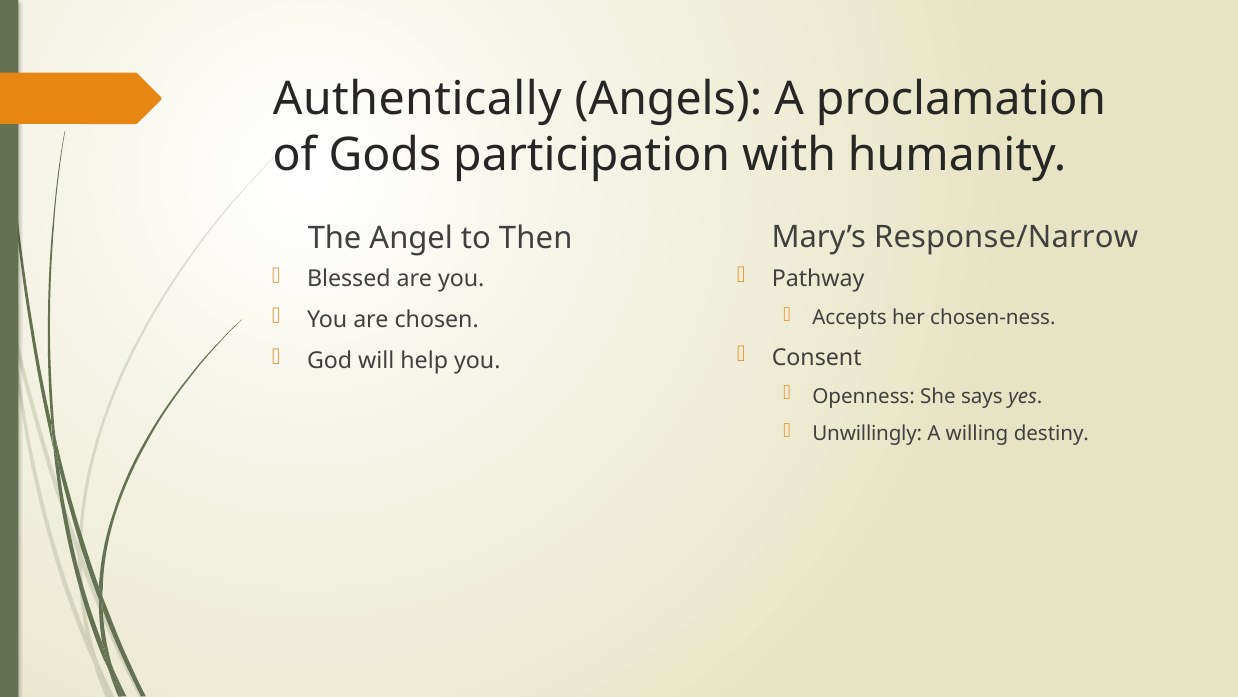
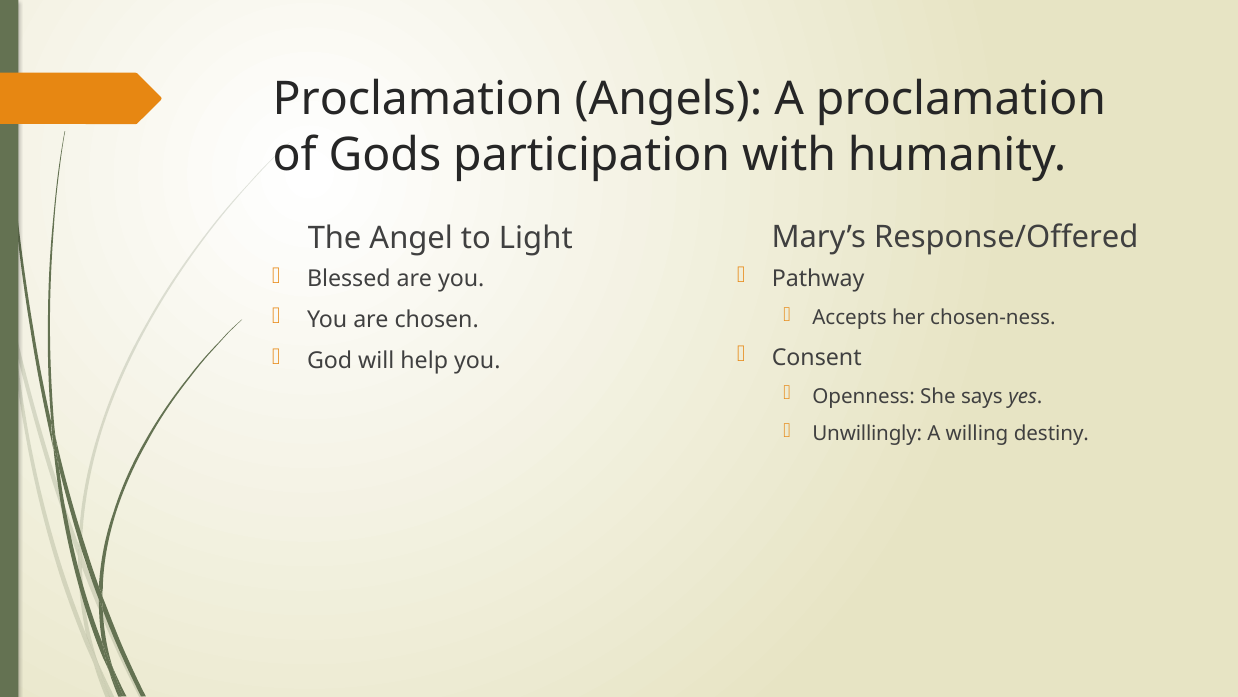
Authentically: Authentically -> Proclamation (418, 99)
Response/Narrow: Response/Narrow -> Response/Offered (1006, 237)
Then: Then -> Light (536, 238)
